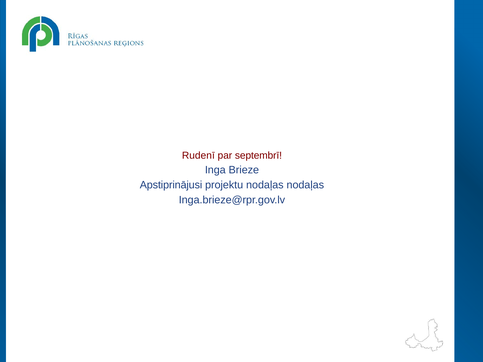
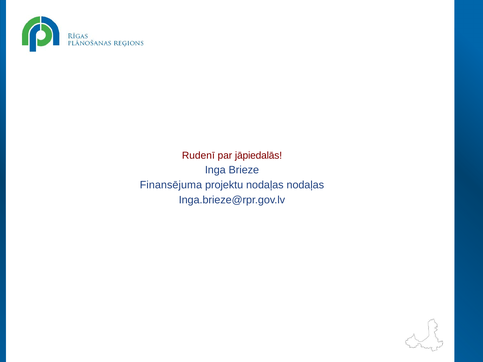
septembrī: septembrī -> jāpiedalās (259, 155)
Apstiprinājusi: Apstiprinājusi -> Finansējuma (171, 185)
